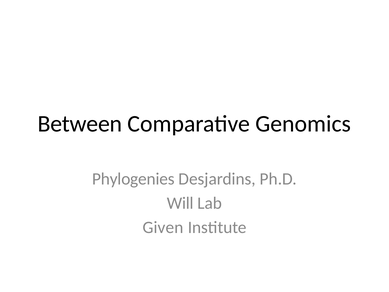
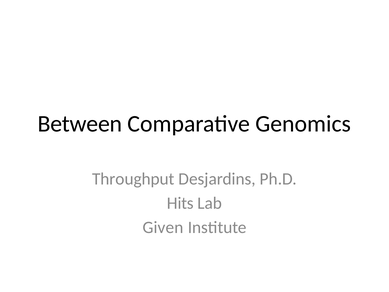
Phylogenies: Phylogenies -> Throughput (133, 179)
Will: Will -> Hits (180, 203)
